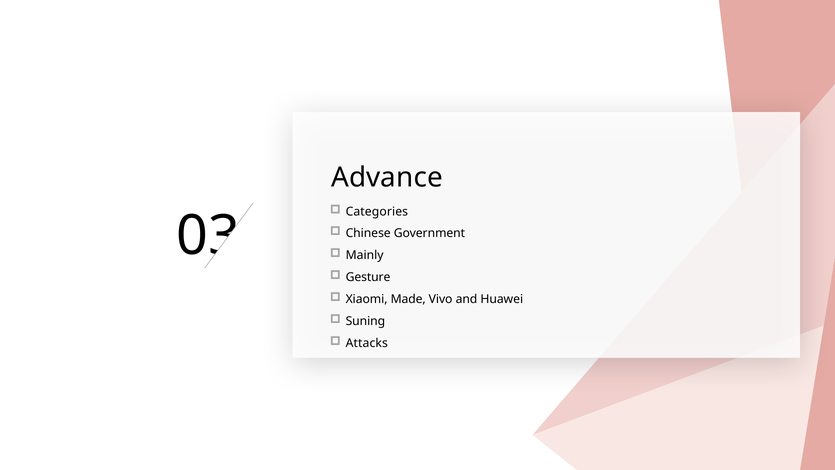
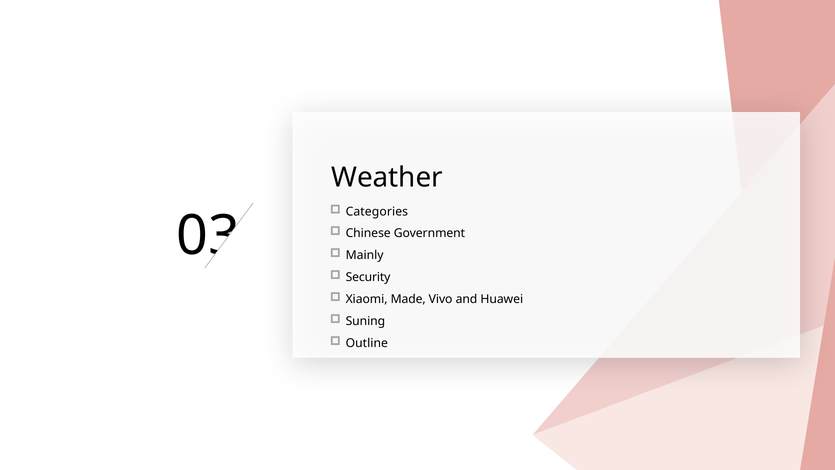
Advance: Advance -> Weather (387, 177)
Gesture: Gesture -> Security (368, 277)
Attacks: Attacks -> Outline (367, 343)
